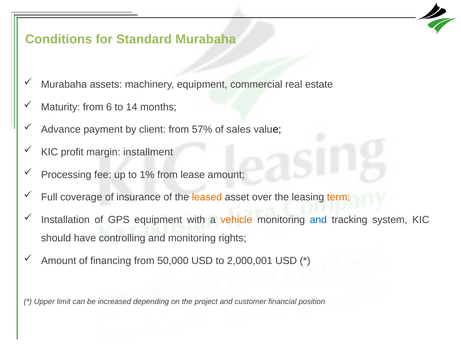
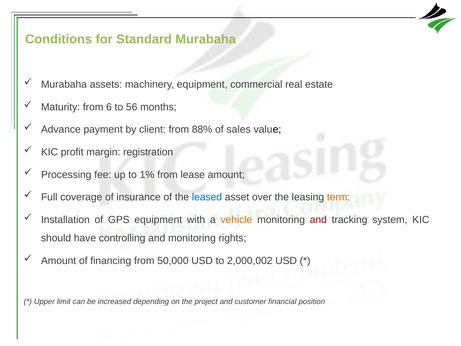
14: 14 -> 56 (132, 107)
57%: 57% -> 88% (202, 129)
installment: installment -> registration (148, 152)
leased colour: orange -> blue (207, 197)
and colour: blue -> red (318, 220)
2,000,001: 2,000,001 -> 2,000,002 (250, 260)
